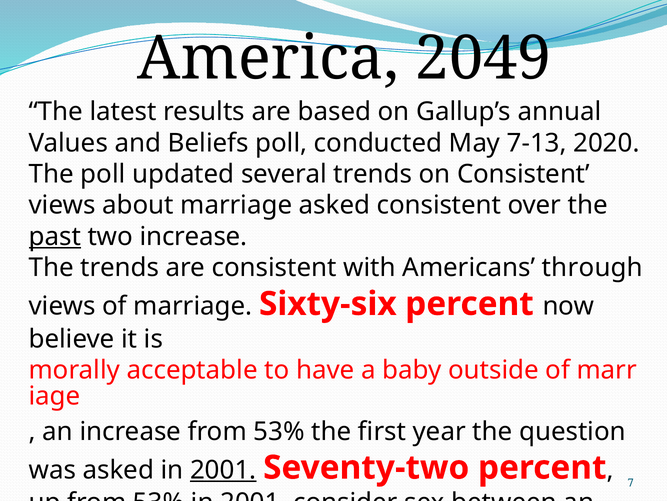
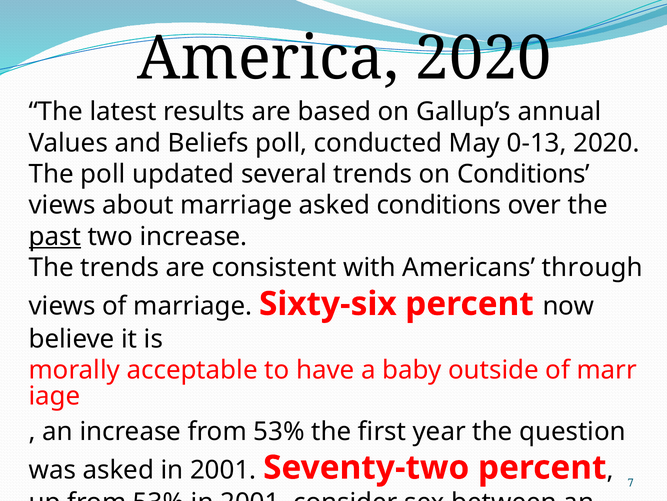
America 2049: 2049 -> 2020 (483, 58)
7-13: 7-13 -> 0-13 (537, 143)
on Consistent: Consistent -> Conditions (524, 174)
asked consistent: consistent -> conditions (439, 205)
2001 underline: present -> none (223, 469)
